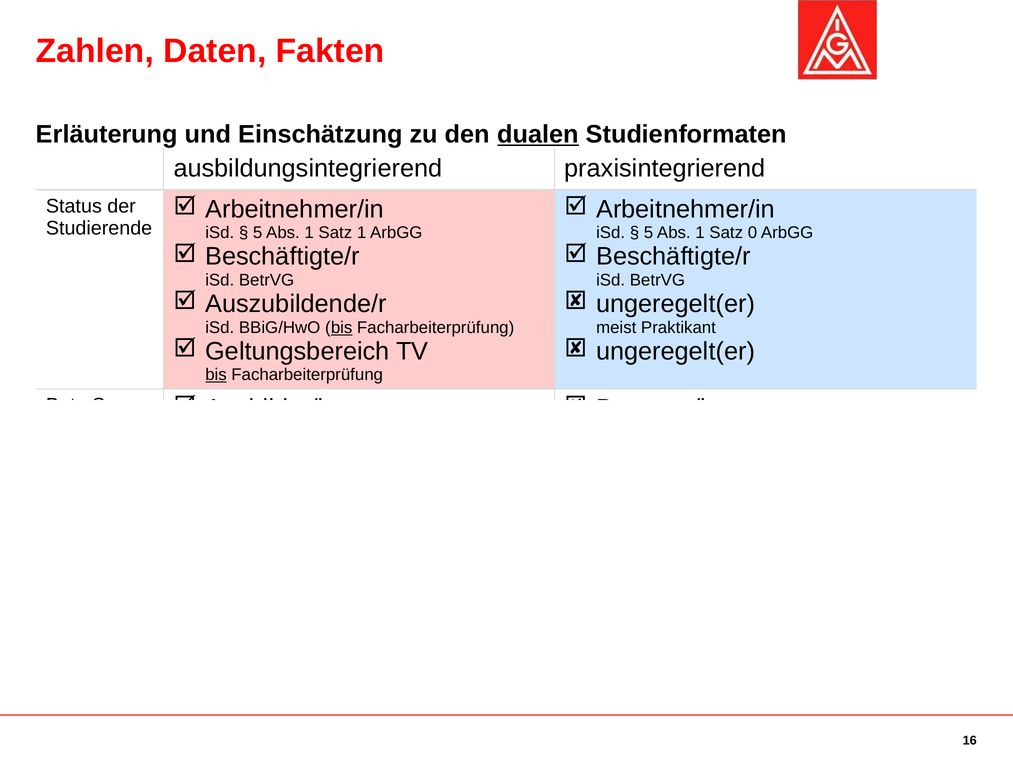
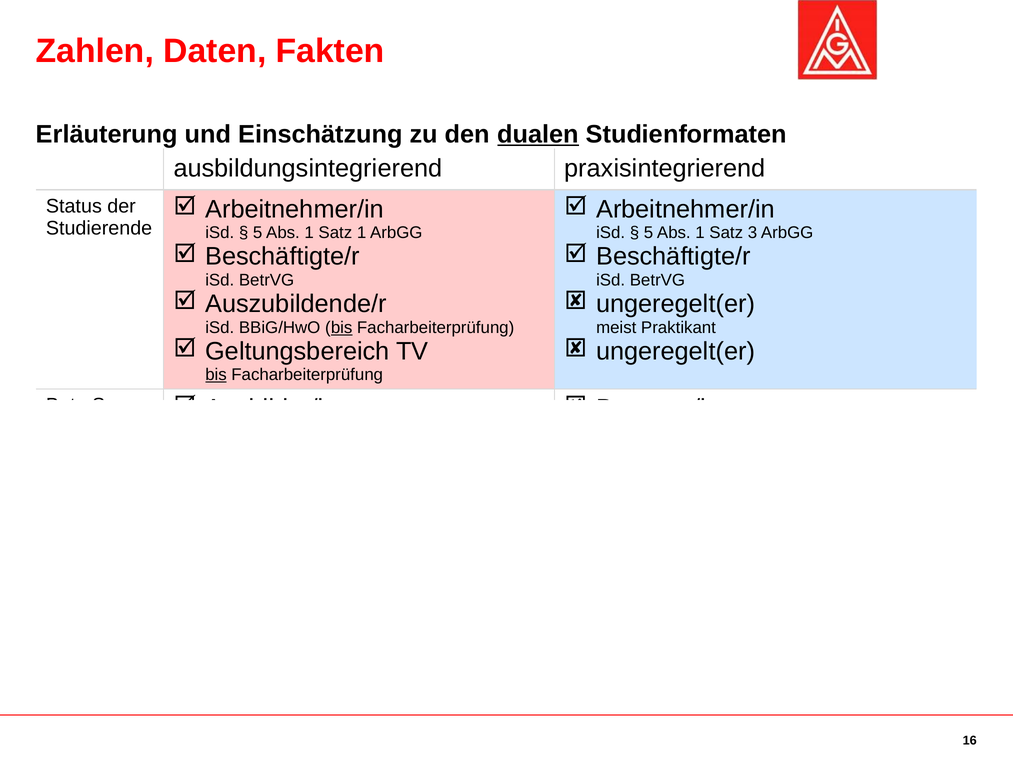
0: 0 -> 3 (752, 233)
